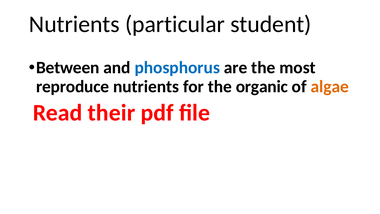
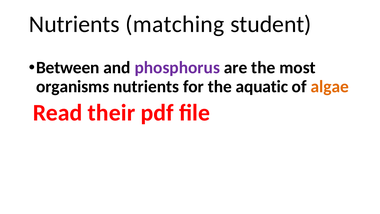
particular: particular -> matching (175, 24)
phosphorus colour: blue -> purple (177, 68)
reproduce: reproduce -> organisms (73, 86)
organic: organic -> aquatic (262, 86)
